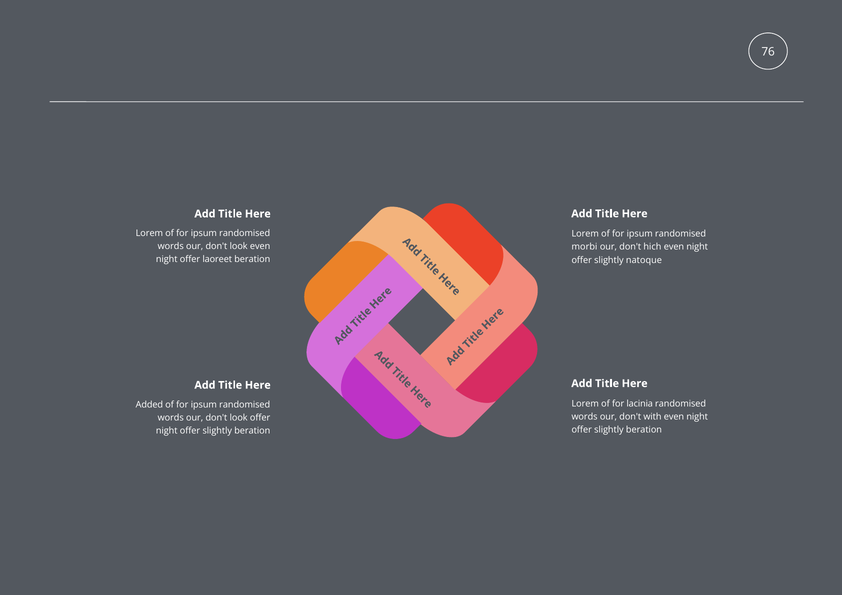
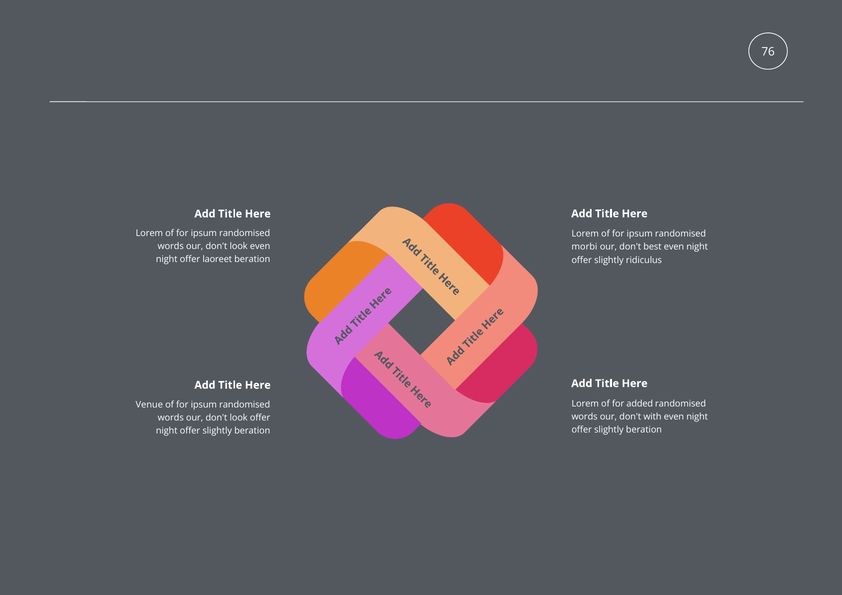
hich: hich -> best (652, 247)
natoque: natoque -> ridiculus (644, 260)
lacinia: lacinia -> added (640, 404)
Added: Added -> Venue (149, 405)
